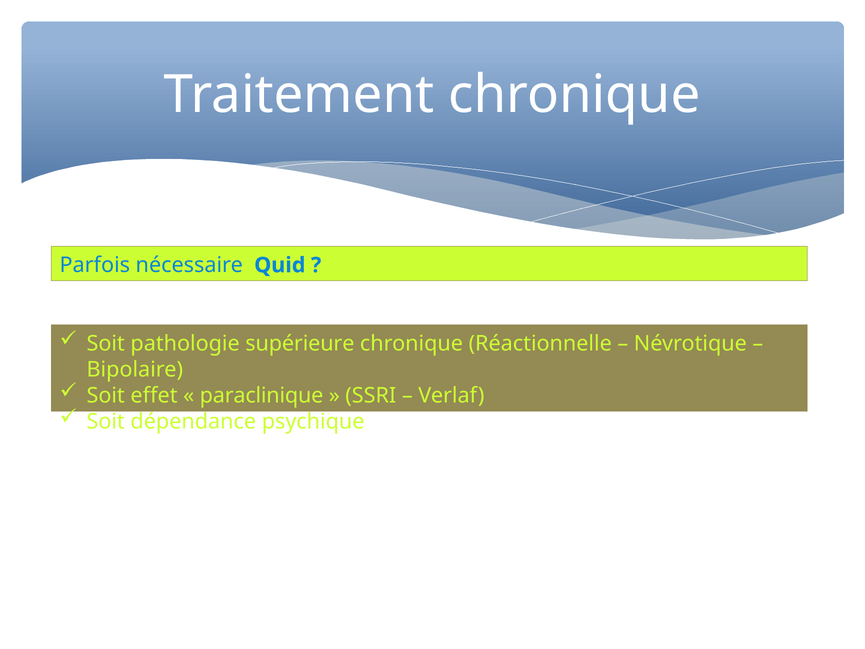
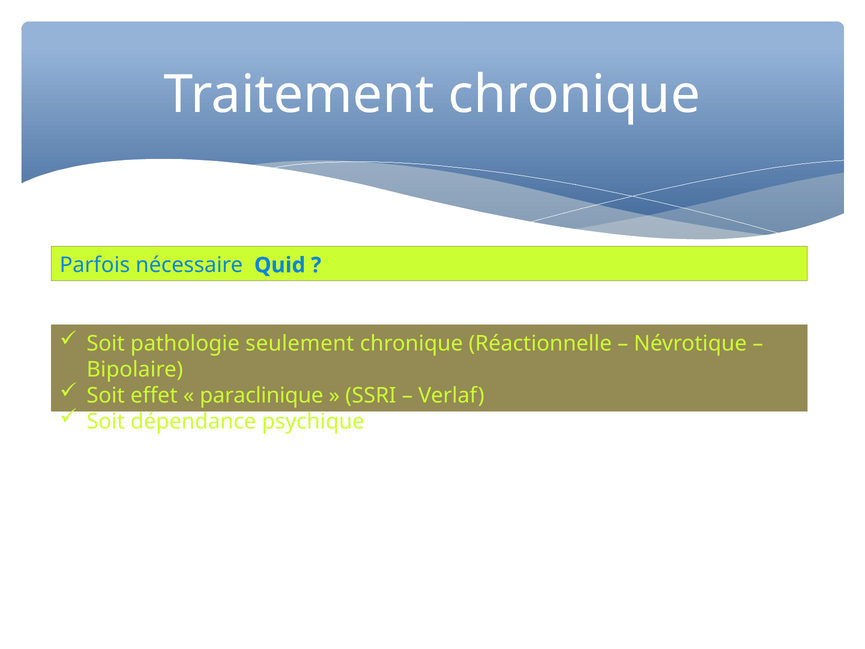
supérieure: supérieure -> seulement (300, 343)
